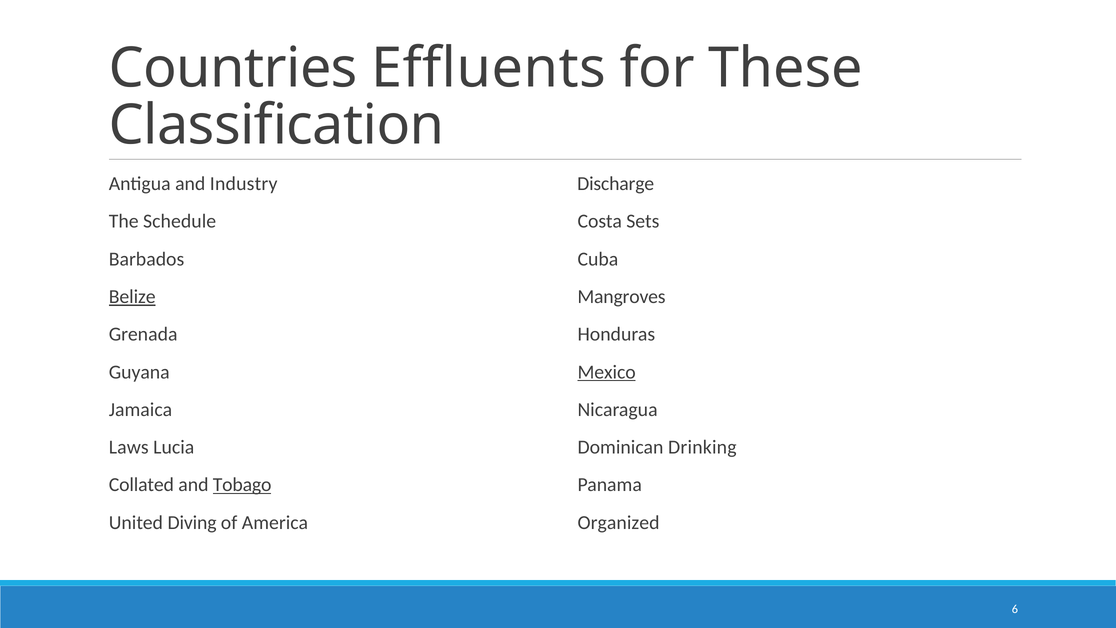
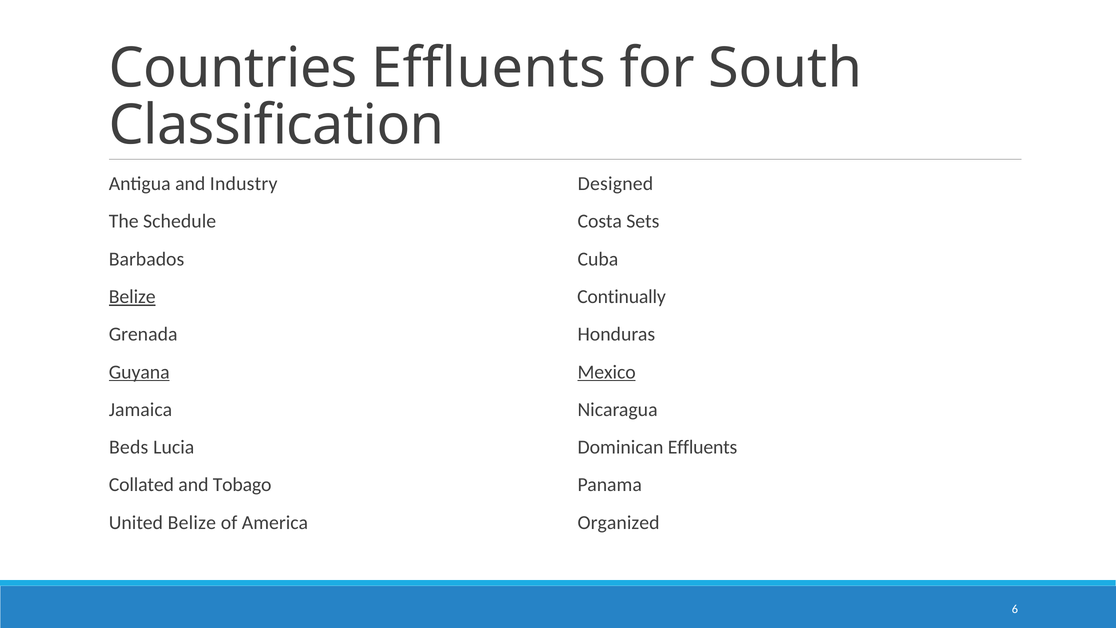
These: These -> South (785, 68)
Discharge: Discharge -> Designed (615, 184)
Mangroves: Mangroves -> Continually (621, 297)
Guyana underline: none -> present (139, 372)
Laws: Laws -> Beds (129, 447)
Dominican Drinking: Drinking -> Effluents (703, 447)
Tobago underline: present -> none (242, 485)
United Diving: Diving -> Belize (192, 522)
